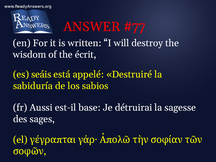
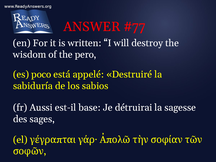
écrit: écrit -> pero (86, 55)
seáis: seáis -> poco (41, 74)
